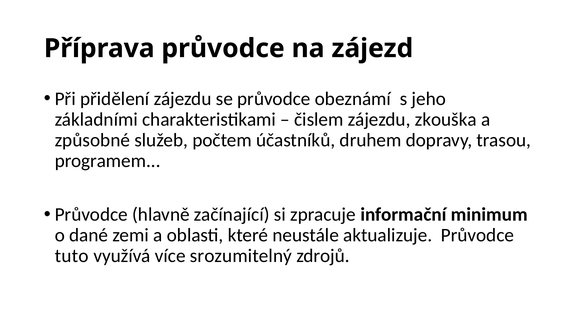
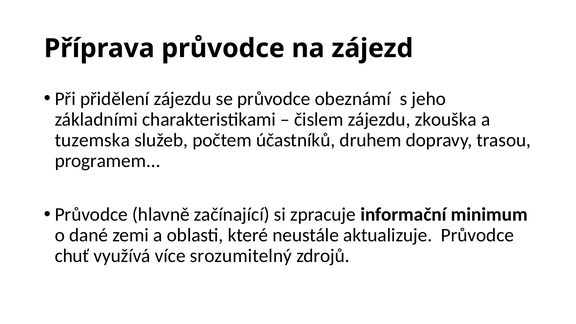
způsobné: způsobné -> tuzemska (92, 140)
tuto: tuto -> chuť (72, 256)
